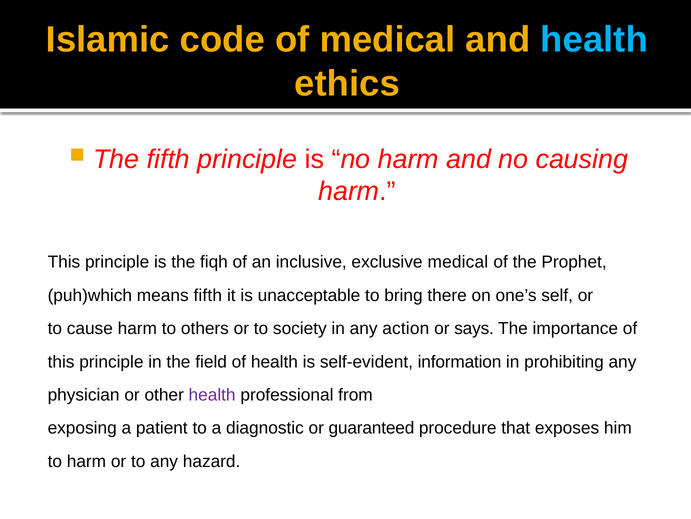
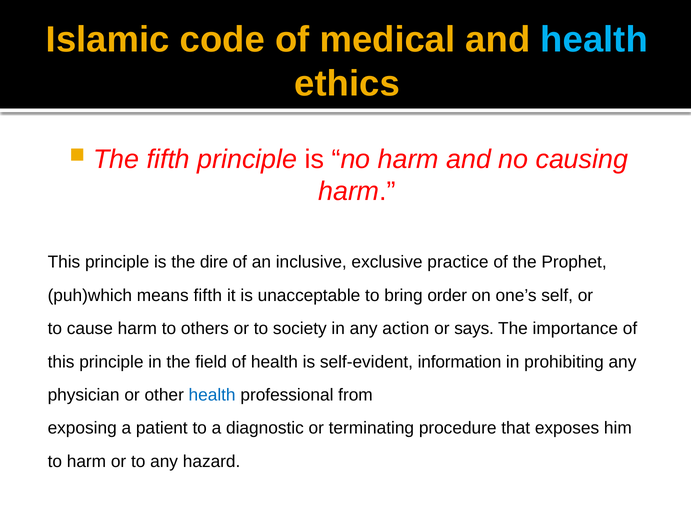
fiqh: fiqh -> dire (214, 262)
exclusive medical: medical -> practice (458, 262)
there: there -> order (447, 295)
health colour: purple -> blue (212, 395)
guaranteed: guaranteed -> terminating (371, 428)
